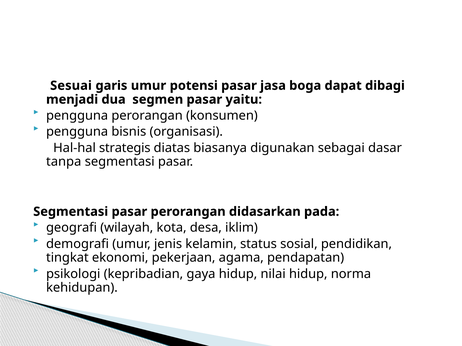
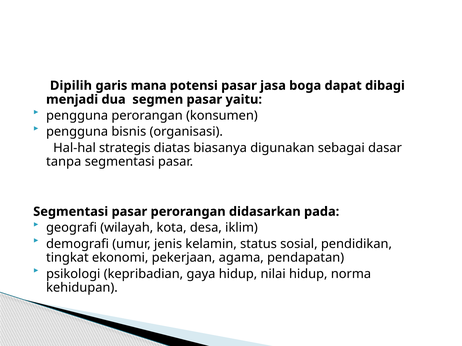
Sesuai: Sesuai -> Dipilih (71, 86)
garis umur: umur -> mana (149, 86)
